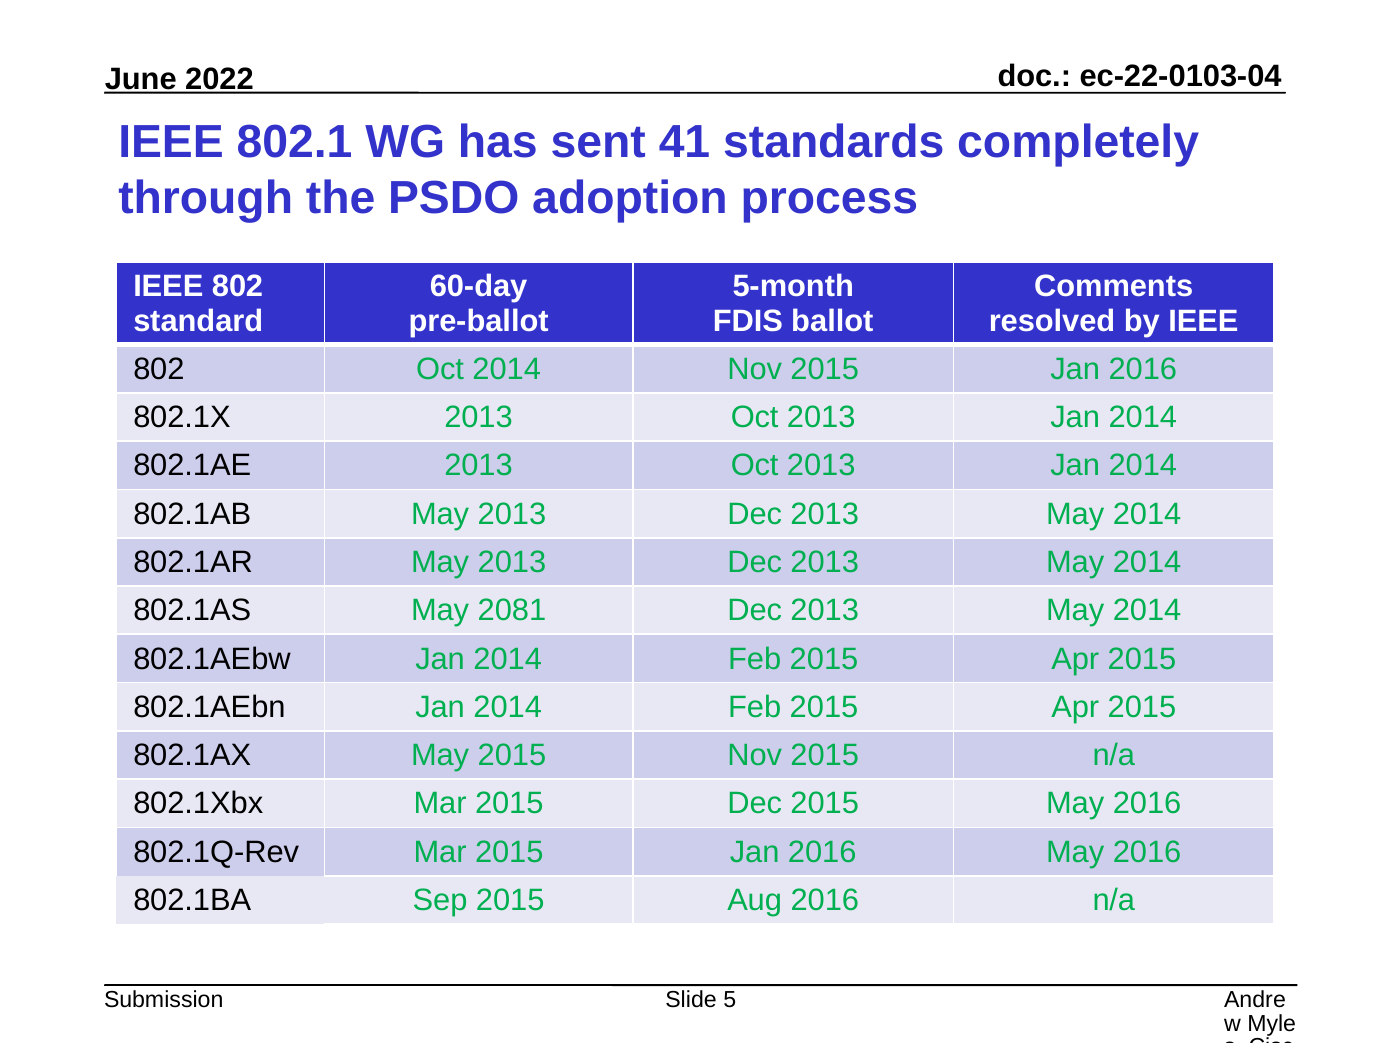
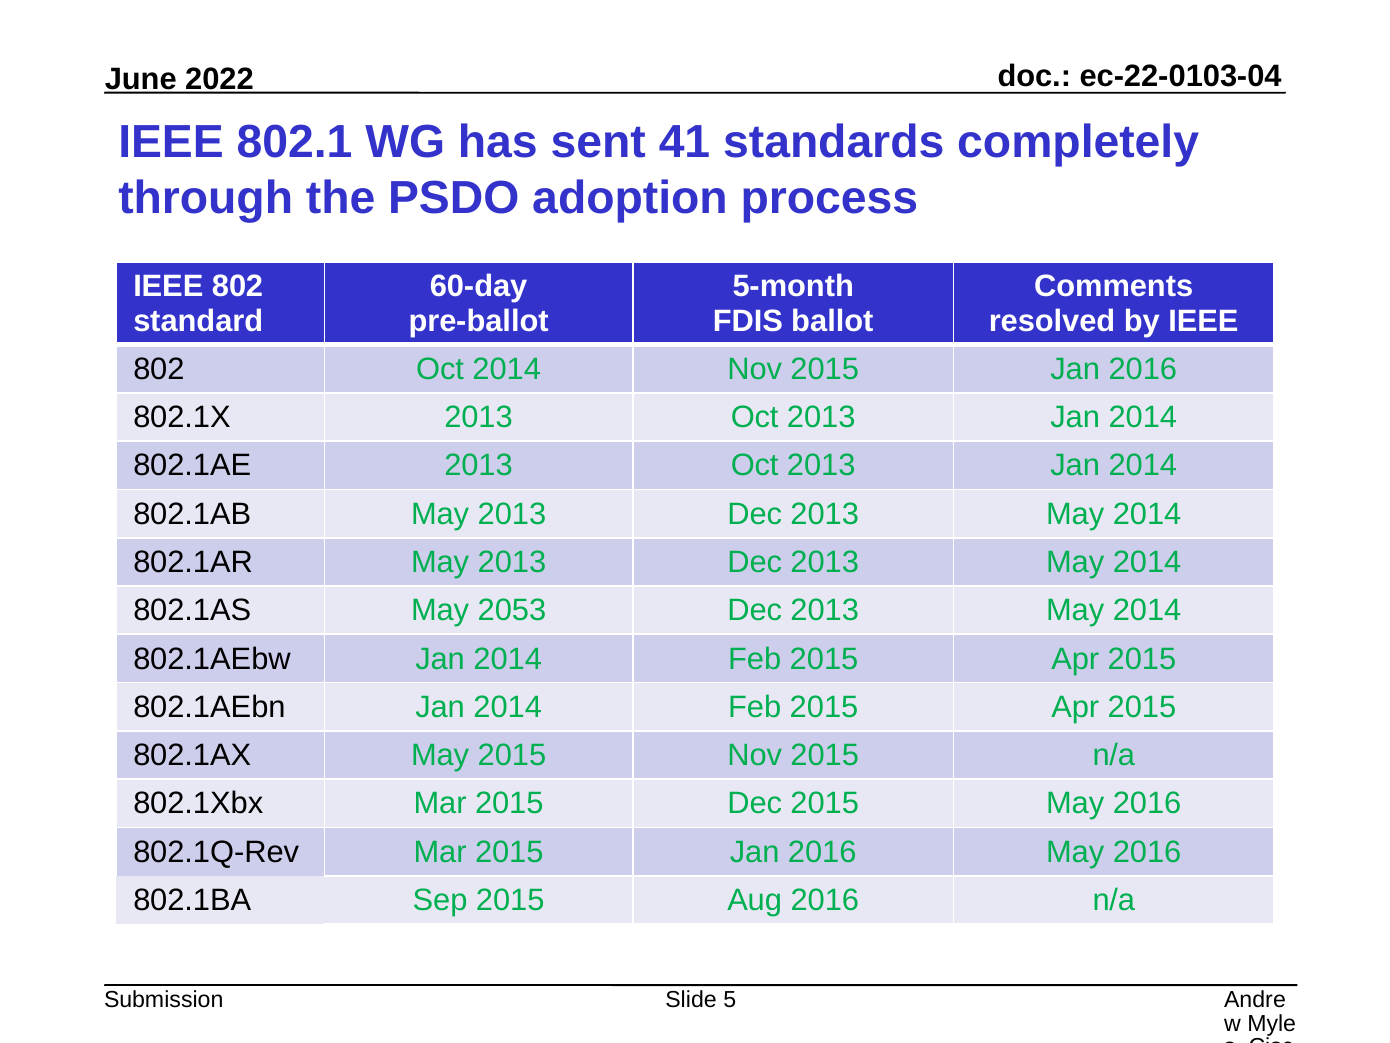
2081: 2081 -> 2053 (512, 610)
